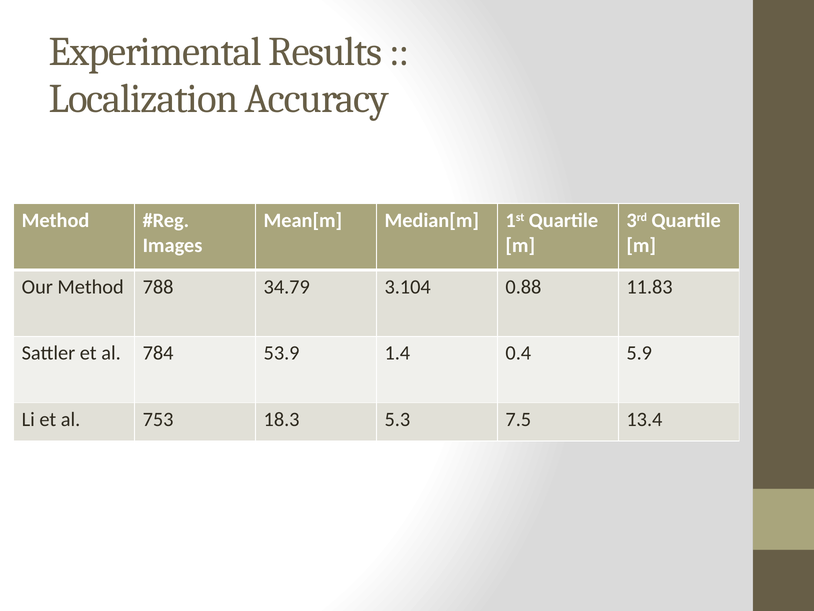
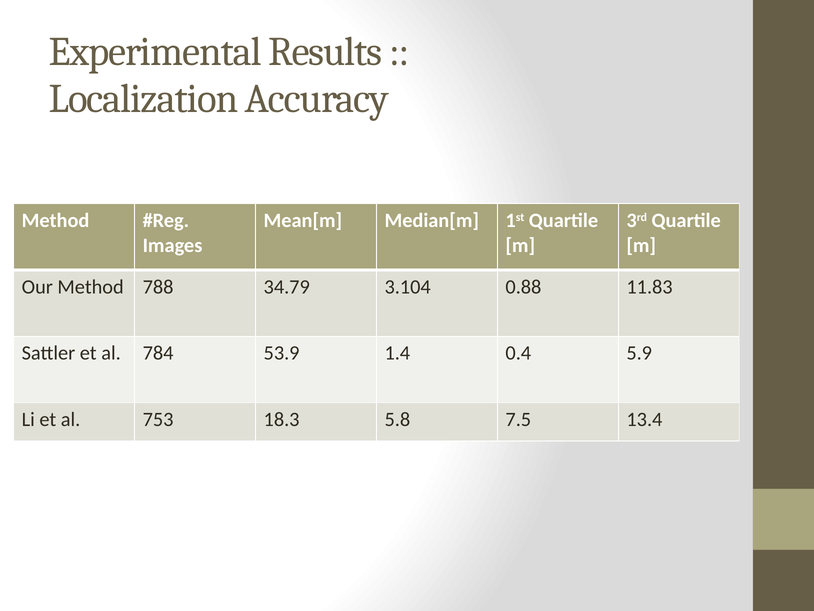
5.3: 5.3 -> 5.8 (397, 419)
